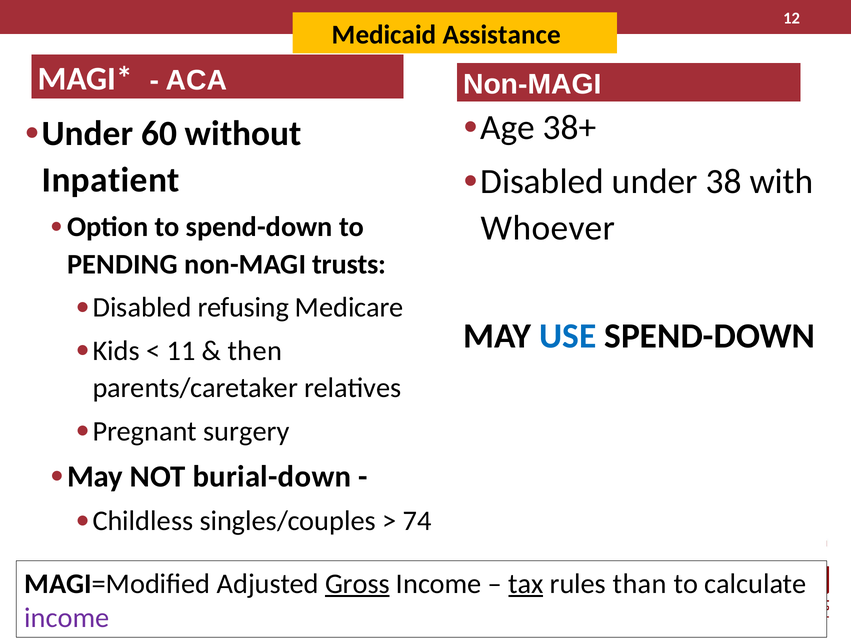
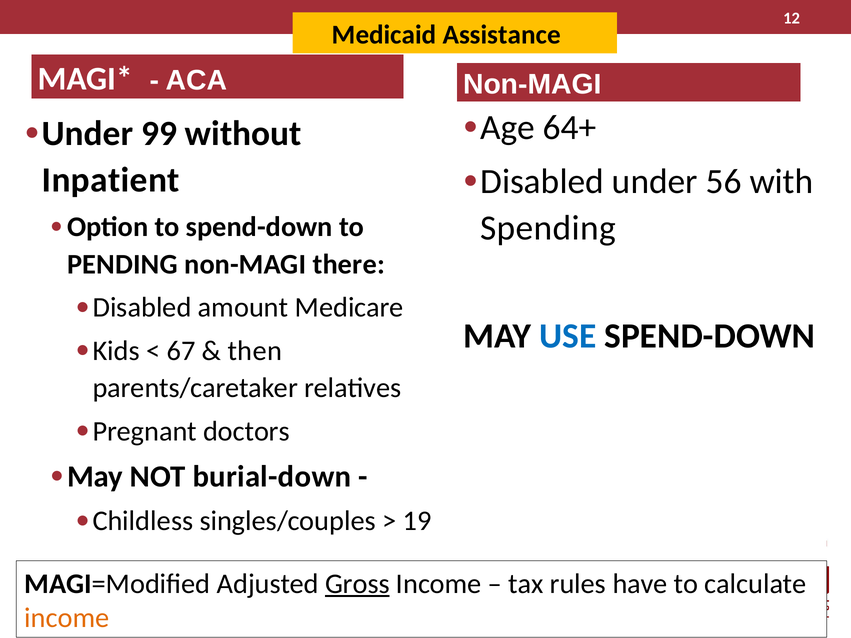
38+: 38+ -> 64+ (570, 128)
60: 60 -> 99 (159, 134)
38: 38 -> 56 (724, 181)
Whoever: Whoever -> Spending (548, 228)
trusts: trusts -> there (349, 265)
refusing: refusing -> amount (243, 308)
11: 11 -> 67 (181, 351)
surgery: surgery -> doctors (247, 431)
74: 74 -> 19 (417, 521)
tax underline: present -> none (526, 584)
than: than -> have (640, 584)
income colour: purple -> orange (67, 618)
